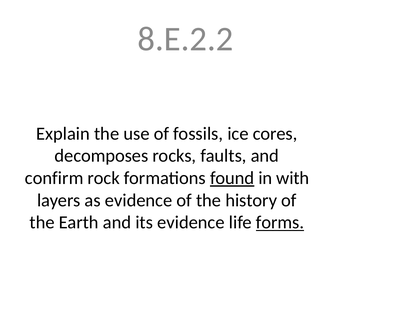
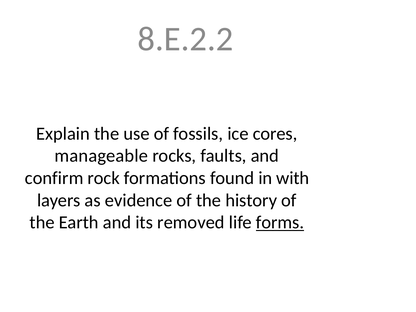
decomposes: decomposes -> manageable (101, 156)
found underline: present -> none (232, 178)
its evidence: evidence -> removed (191, 222)
